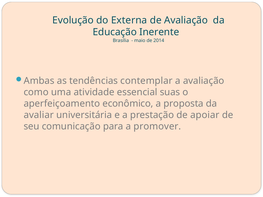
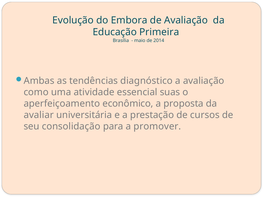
Externa: Externa -> Embora (129, 20)
Inerente: Inerente -> Primeira (159, 32)
contemplar: contemplar -> diagnóstico (147, 81)
apoiar: apoiar -> cursos (205, 115)
comunicação: comunicação -> consolidação (71, 126)
